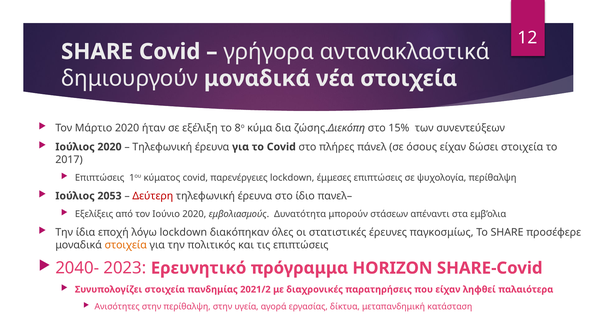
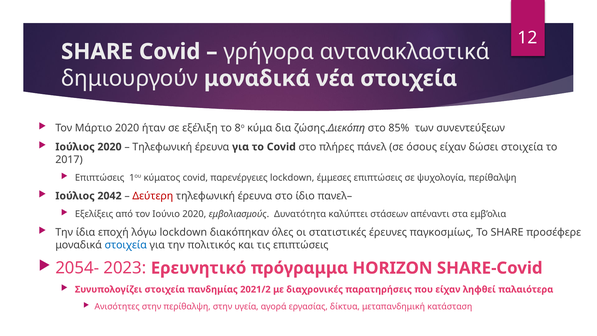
15%: 15% -> 85% (399, 128)
2053: 2053 -> 2042 (110, 196)
μπορούν: μπορούν -> καλύπτει (348, 214)
στοιχεία colour: orange -> blue (126, 245)
2040-: 2040- -> 2054- (77, 268)
